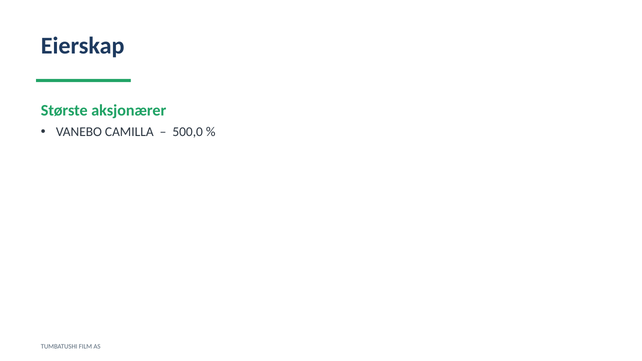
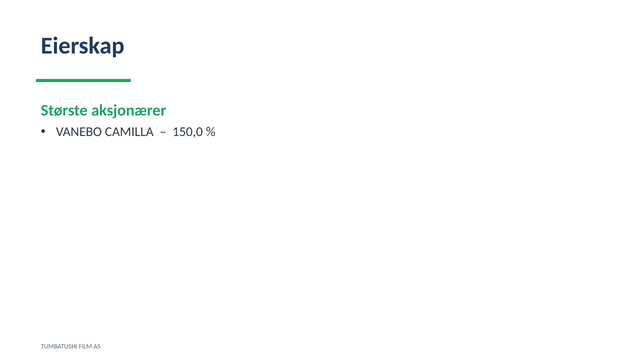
500,0: 500,0 -> 150,0 (188, 132)
